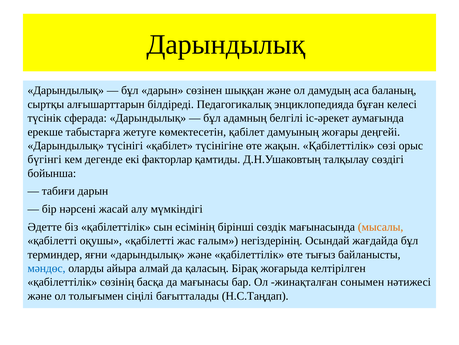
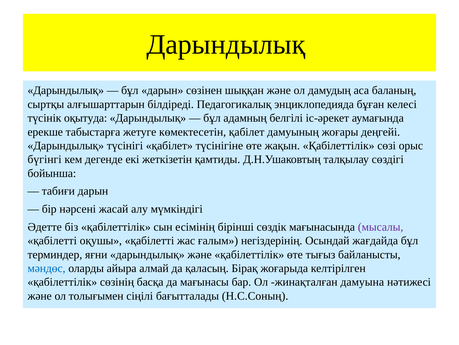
сферада: сферада -> оқытуда (86, 118)
факторлар: факторлар -> жеткізетін (167, 159)
мысалы colour: orange -> purple (381, 226)
сонымен: сонымен -> дамуына (362, 282)
Н.С.Таңдап: Н.С.Таңдап -> Н.С.Соның (255, 295)
